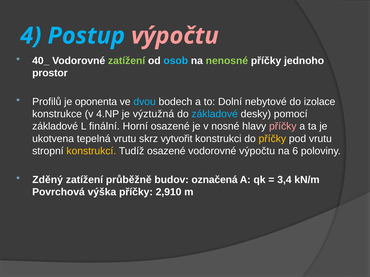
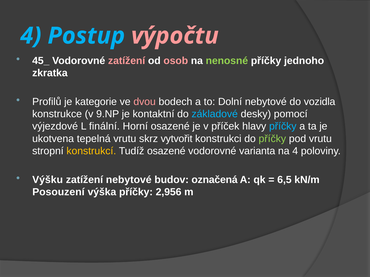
40_: 40_ -> 45_ (41, 61)
zatížení colour: light green -> pink (127, 61)
osob colour: light blue -> pink (176, 61)
prostor: prostor -> zkratka (50, 73)
oponenta: oponenta -> kategorie (96, 102)
dvou colour: light blue -> pink (145, 102)
izolace: izolace -> vozidla (320, 102)
4.NP: 4.NP -> 9.NP (108, 114)
výztužná: výztužná -> kontaktní (154, 114)
základové: základové -> výjezdové (55, 127)
nosné: nosné -> příček (225, 127)
příčky colour: pink -> light blue (283, 127)
příčky colour: yellow -> light green (272, 139)
vodorovné výpočtu: výpočtu -> varianta (257, 151)
na 6: 6 -> 4 (295, 151)
Zděný: Zděný -> Výšku (48, 180)
zatížení průběžně: průběžně -> nebytové (129, 180)
3,4: 3,4 -> 6,5 (284, 180)
Povrchová: Povrchová -> Posouzení (58, 192)
2,910: 2,910 -> 2,956 (169, 192)
